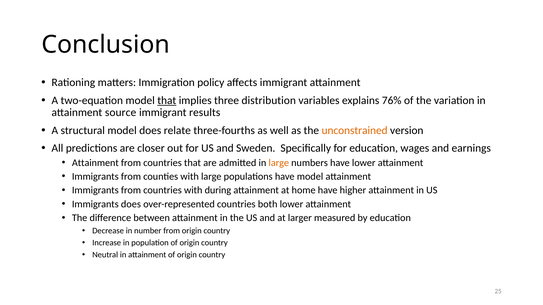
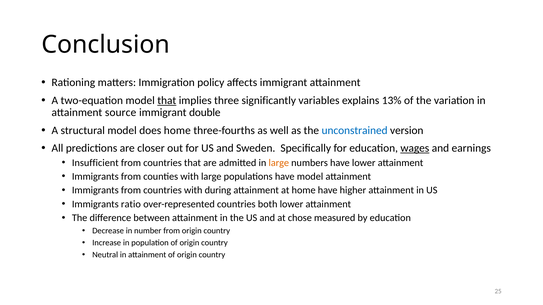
distribution: distribution -> significantly (269, 100)
76%: 76% -> 13% (392, 100)
results: results -> double (205, 113)
does relate: relate -> home (177, 131)
unconstrained colour: orange -> blue (355, 131)
wages underline: none -> present (415, 148)
Attainment: Attainment -> Insufficient (95, 163)
Immigrants does: does -> ratio (131, 204)
larger: larger -> chose (300, 218)
